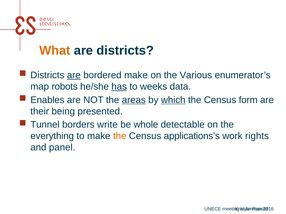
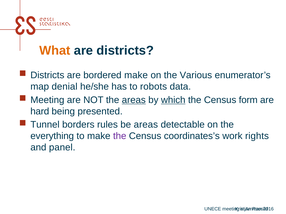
are underline: present -> none (74, 75)
robots: robots -> denial (65, 87)
has underline: present -> none (119, 87)
weeks: weeks -> robots (154, 87)
Enables: Enables -> Meeting (47, 100)
their: their -> hard (40, 112)
write: write -> rules (107, 125)
be whole: whole -> areas (146, 125)
the colour: orange -> purple (120, 136)
applications’s: applications’s -> coordinates’s (192, 136)
